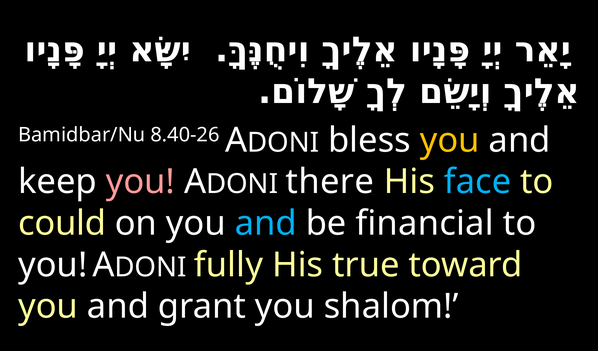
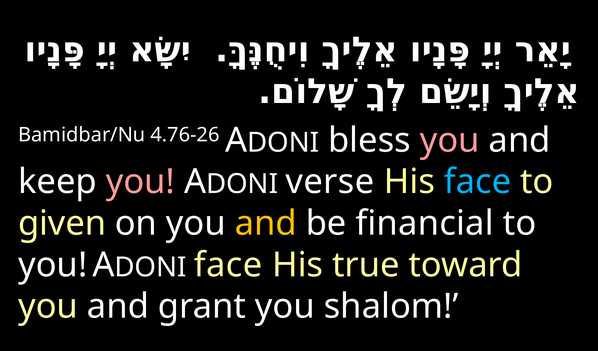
8.40-26: 8.40-26 -> 4.76-26 (185, 135)
you colour: yellow -> pink (450, 140)
there: there -> verse (330, 181)
could: could -> given (62, 223)
and colour: light blue -> yellow (266, 223)
fully: fully -> face (228, 264)
